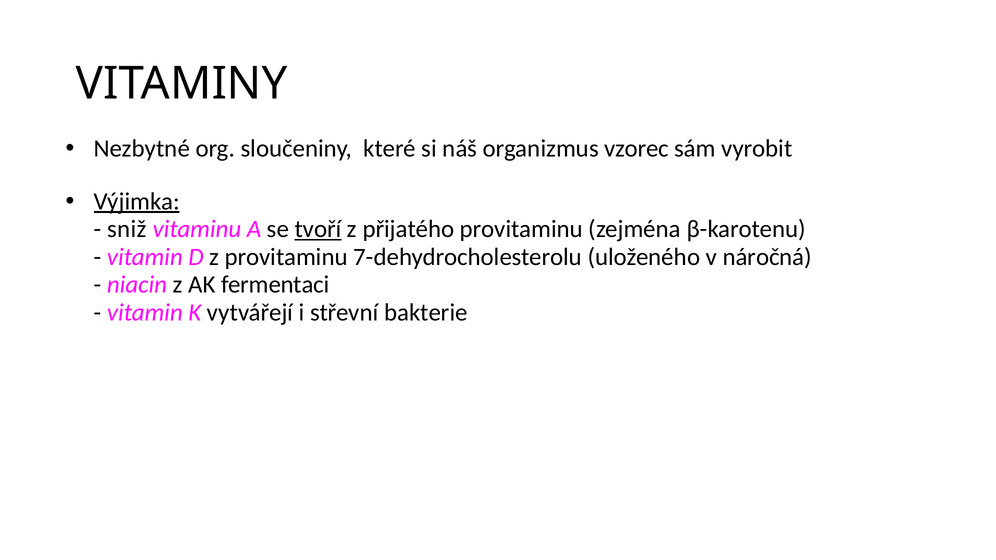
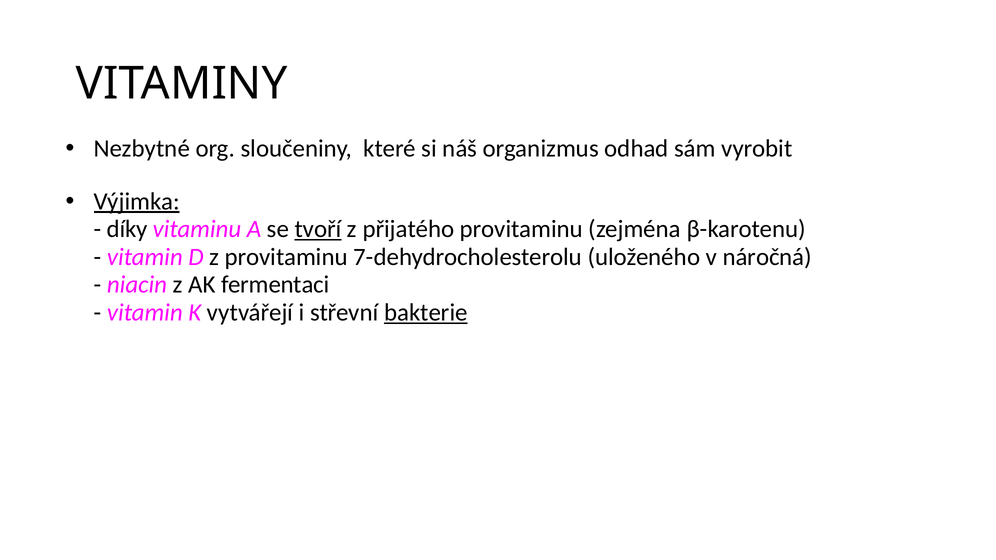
vzorec: vzorec -> odhad (636, 148)
sniž: sniž -> díky (127, 229)
bakterie underline: none -> present (426, 313)
